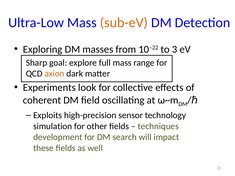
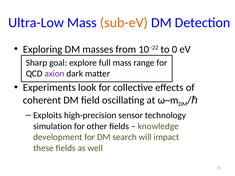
3: 3 -> 0 (175, 49)
axion colour: orange -> purple (54, 74)
techniques: techniques -> knowledge (158, 126)
